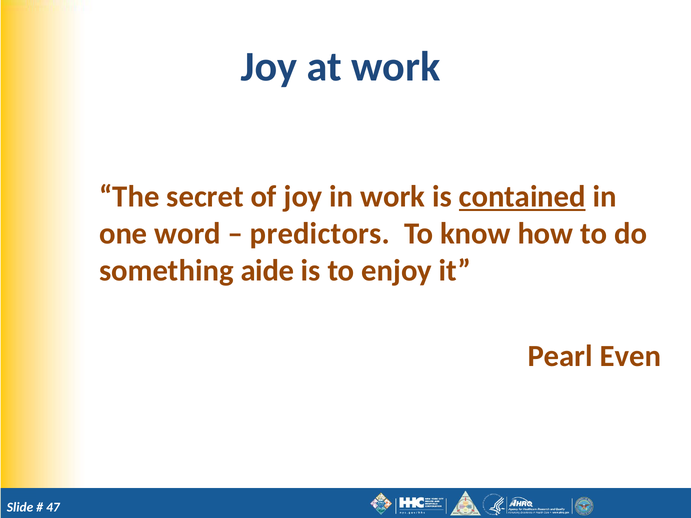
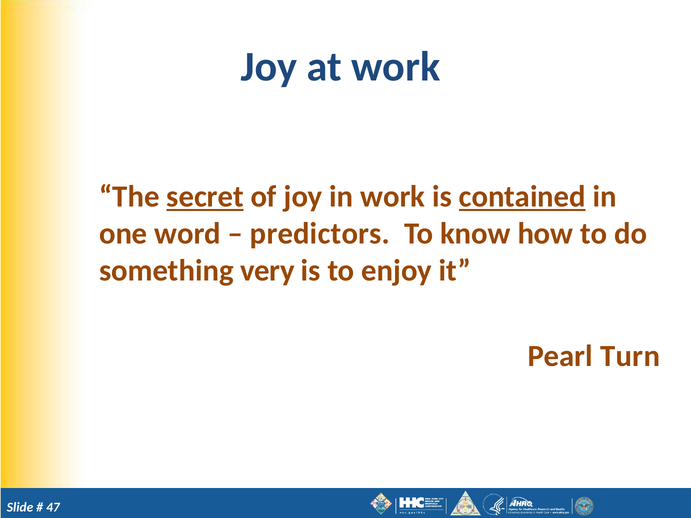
secret underline: none -> present (205, 197)
aide: aide -> very (267, 271)
Even: Even -> Turn (630, 357)
